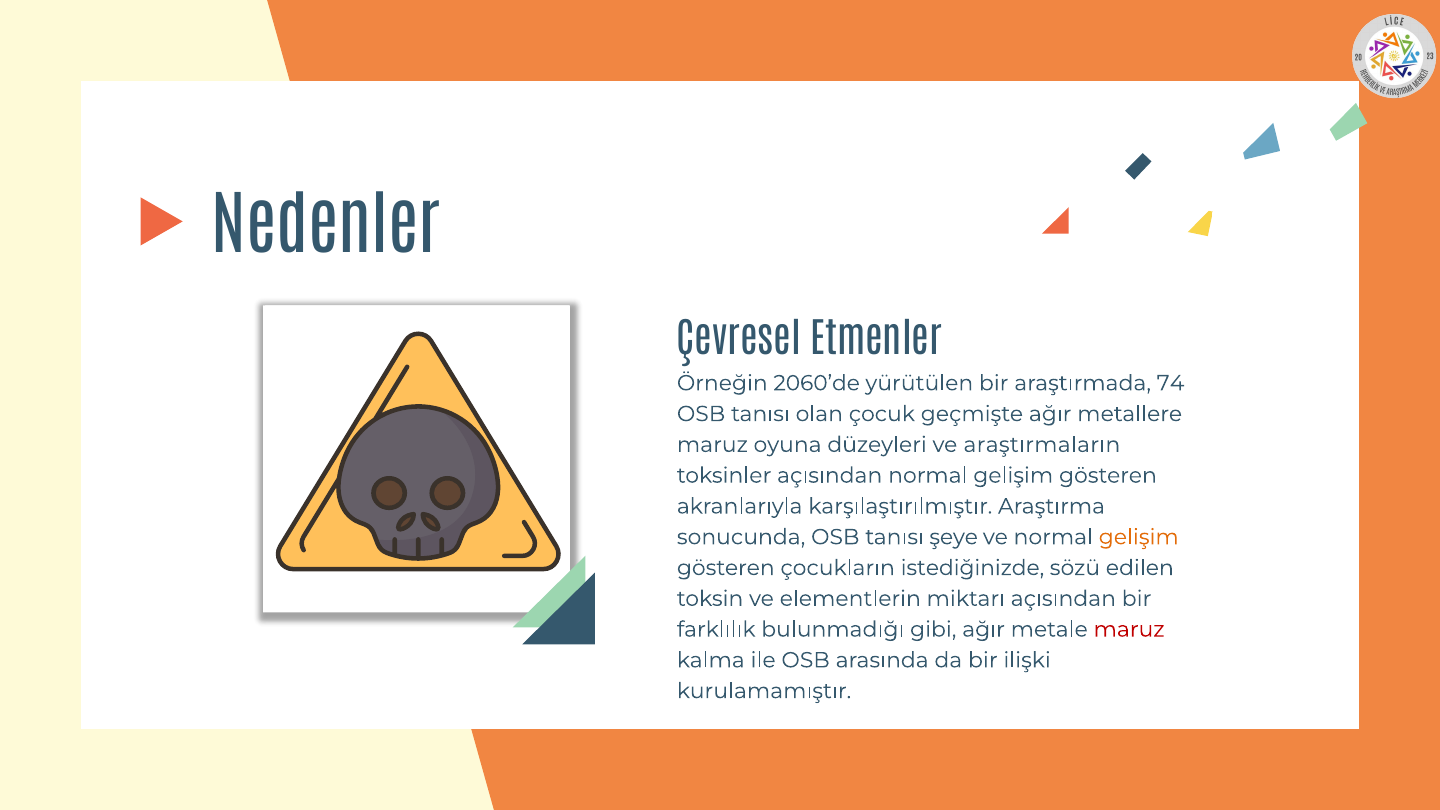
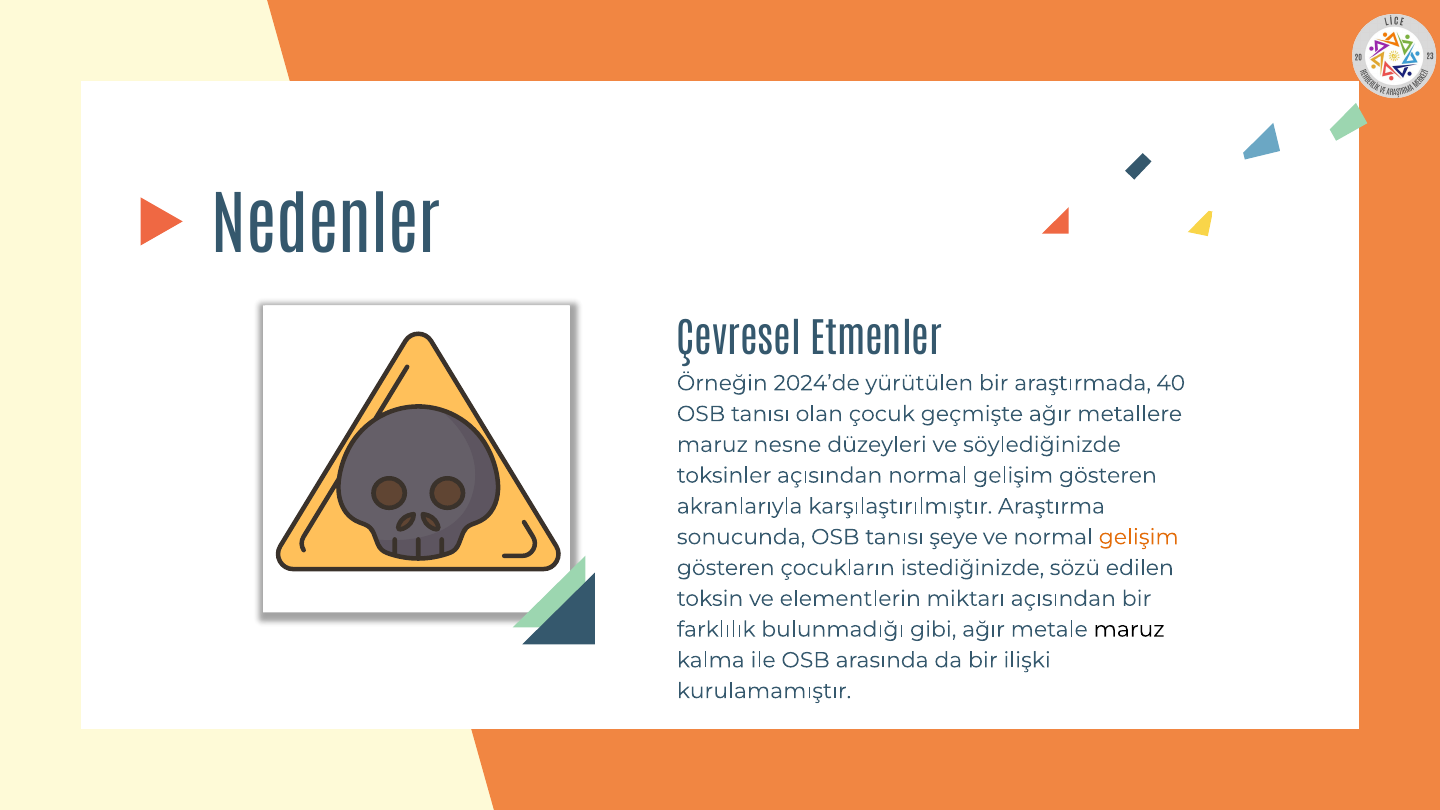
2060’de: 2060’de -> 2024’de (817, 383)
74: 74 -> 40 (1171, 383)
oyuna: oyuna -> nesne (787, 445)
araştırmaların: araştırmaların -> söylediğinizde (1042, 445)
maruz colour: red -> black (1129, 629)
